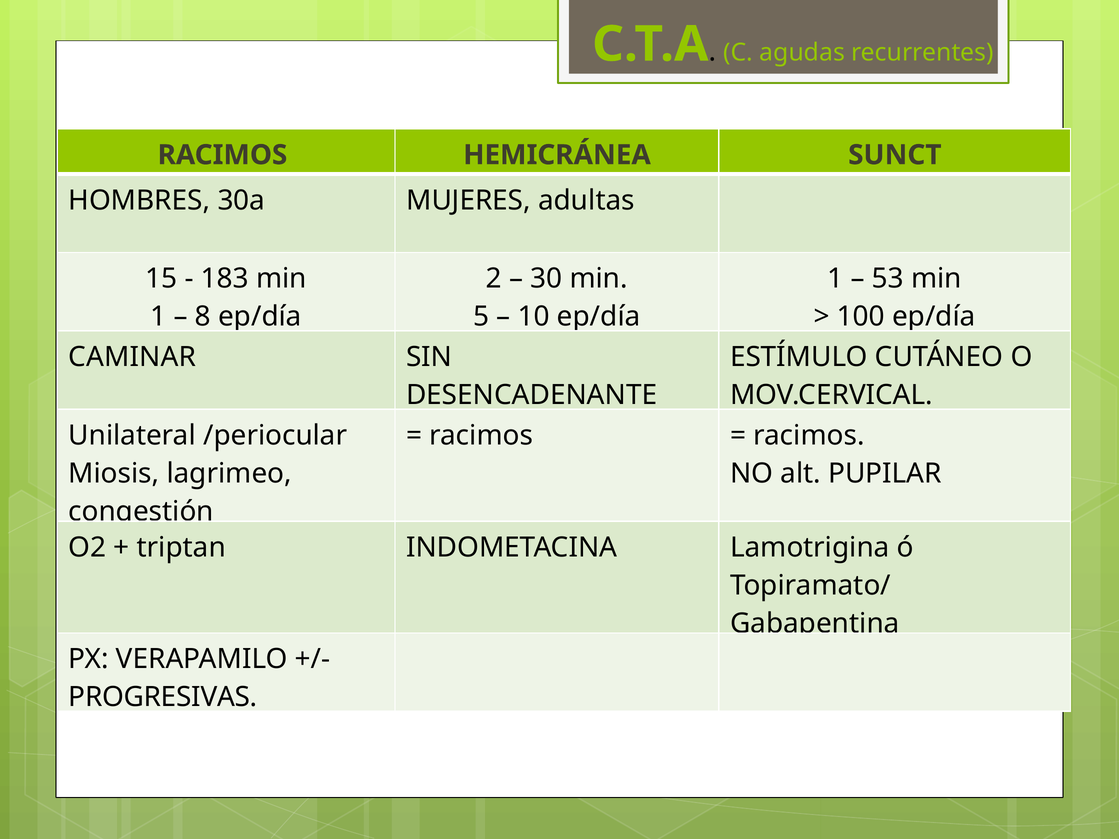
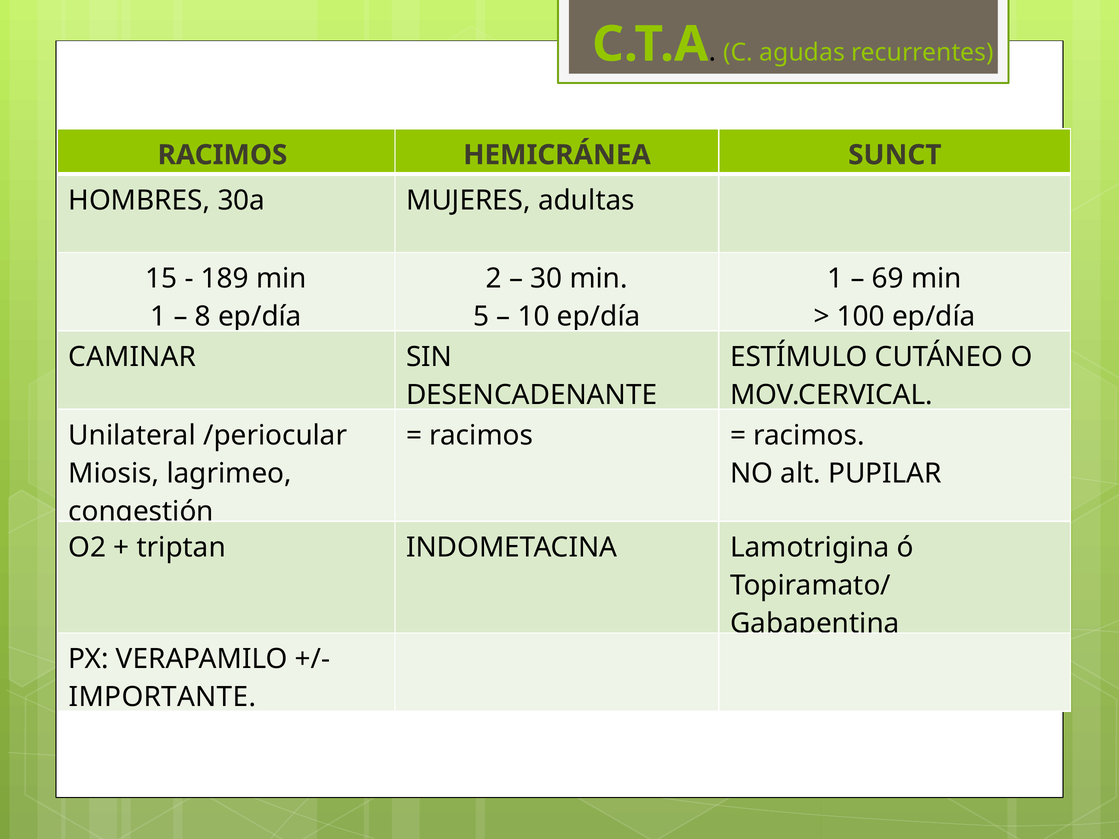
183: 183 -> 189 (225, 279)
53: 53 -> 69 (888, 279)
PROGRESIVAS: PROGRESIVAS -> IMPORTANTE (163, 697)
